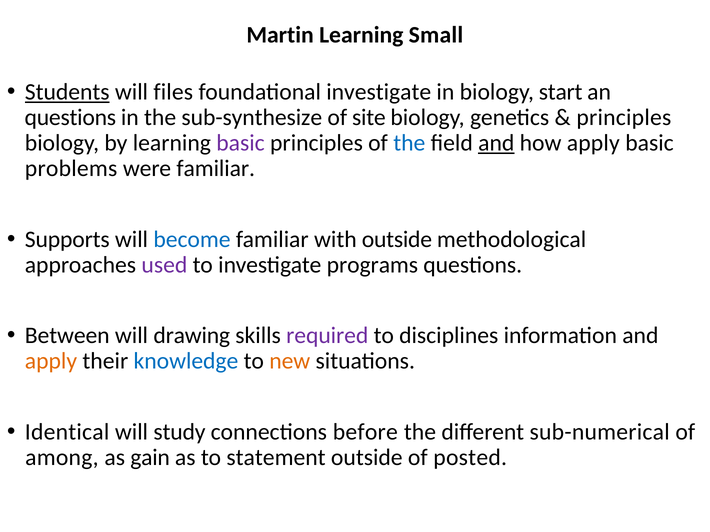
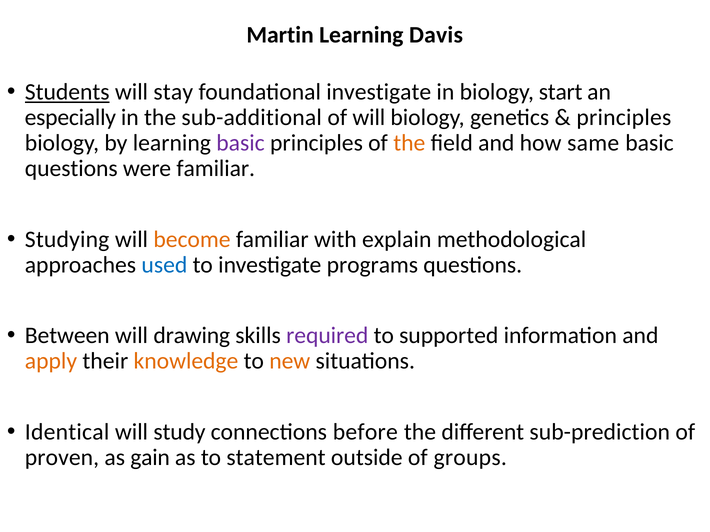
Small: Small -> Davis (436, 35)
files: files -> stay (173, 92)
questions: questions -> especially (70, 118)
sub-synthesize: sub-synthesize -> sub-additional (252, 118)
of site: site -> will (369, 118)
the colour: blue -> orange (409, 143)
and underline: present -> none (496, 143)
how apply: apply -> same (593, 143)
problems: problems -> questions (71, 169)
Supports: Supports -> Studying (67, 239)
become colour: blue -> orange (192, 239)
with outside: outside -> explain (397, 239)
used colour: purple -> blue (164, 265)
disciplines: disciplines -> supported (449, 336)
knowledge colour: blue -> orange (186, 361)
sub-numerical: sub-numerical -> sub-prediction (600, 432)
among: among -> proven (62, 458)
posted: posted -> groups (470, 458)
